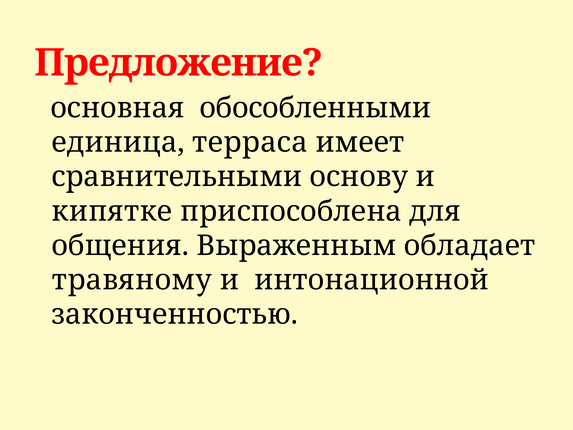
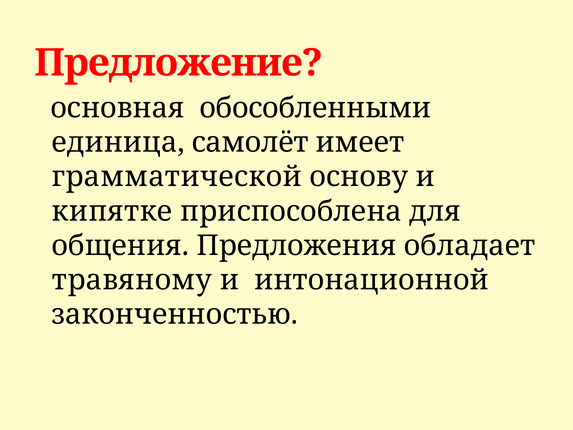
терраса: терраса -> самолёт (250, 142)
сравнительными: сравнительными -> грамматической (177, 177)
Выраженным: Выраженным -> Предложения (296, 245)
